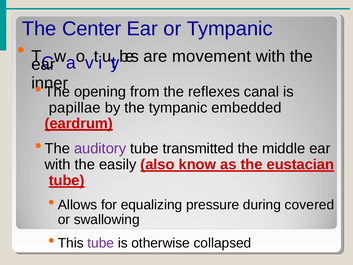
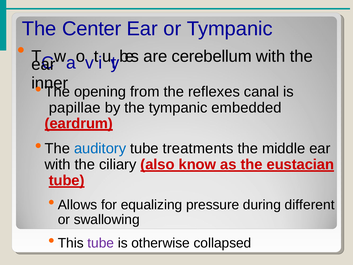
movement: movement -> cerebellum (212, 56)
auditory colour: purple -> blue (100, 148)
transmitted: transmitted -> treatments (198, 148)
easily: easily -> ciliary (118, 164)
covered: covered -> different (310, 205)
